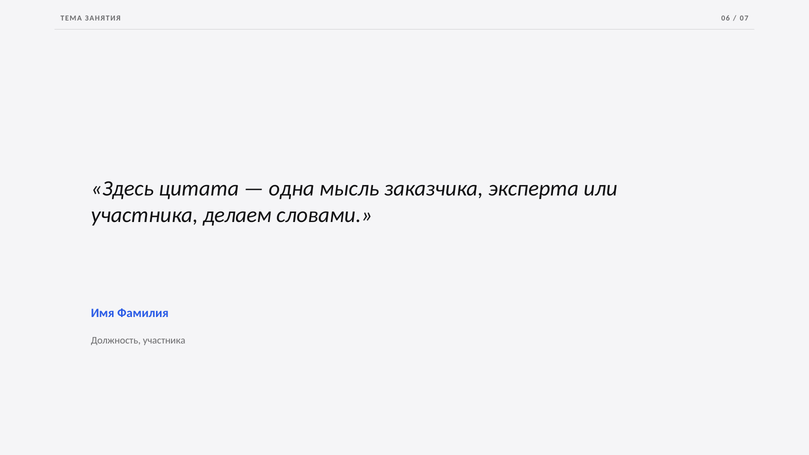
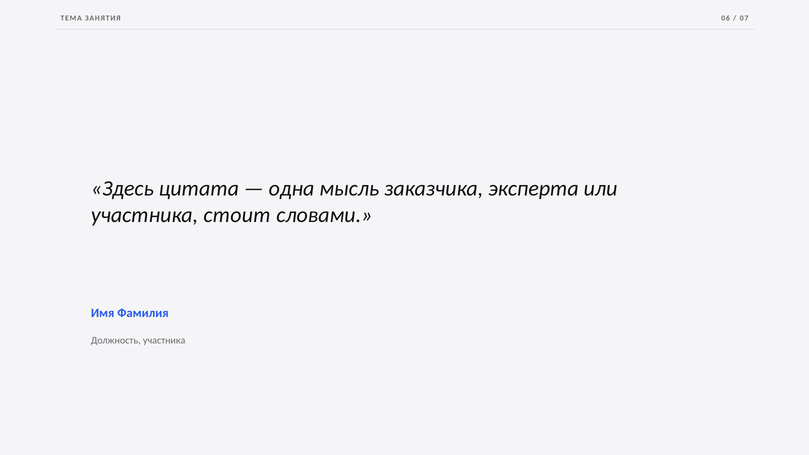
делаем: делаем -> стоит (237, 215)
